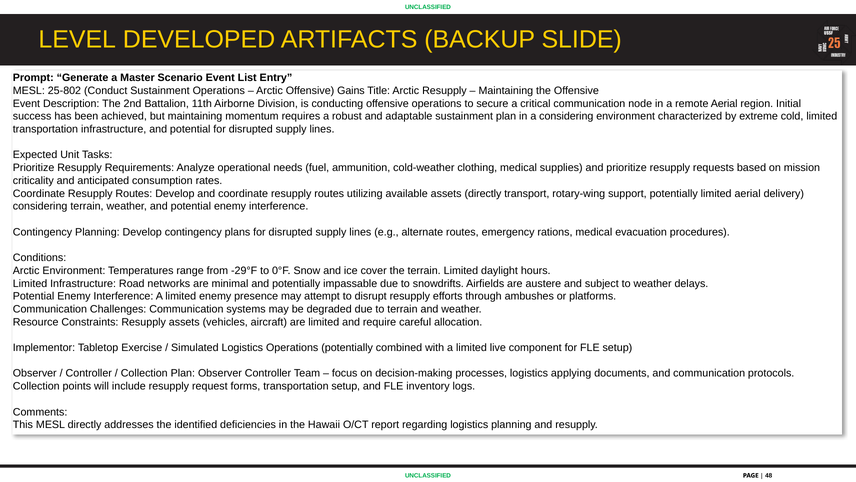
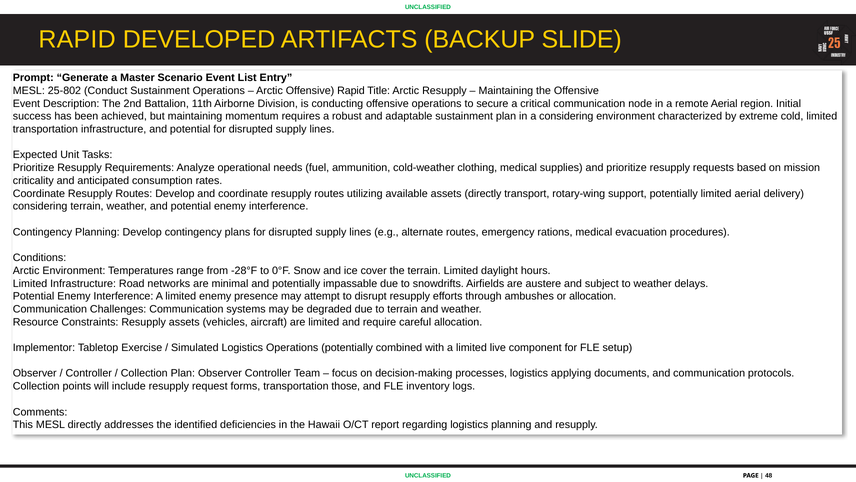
LEVEL: LEVEL -> RAPID (77, 40)
Offensive Gains: Gains -> Rapid (351, 91)
-29°F: -29°F -> -28°F (244, 270)
or platforms: platforms -> allocation (593, 296)
transportation setup: setup -> those (346, 386)
